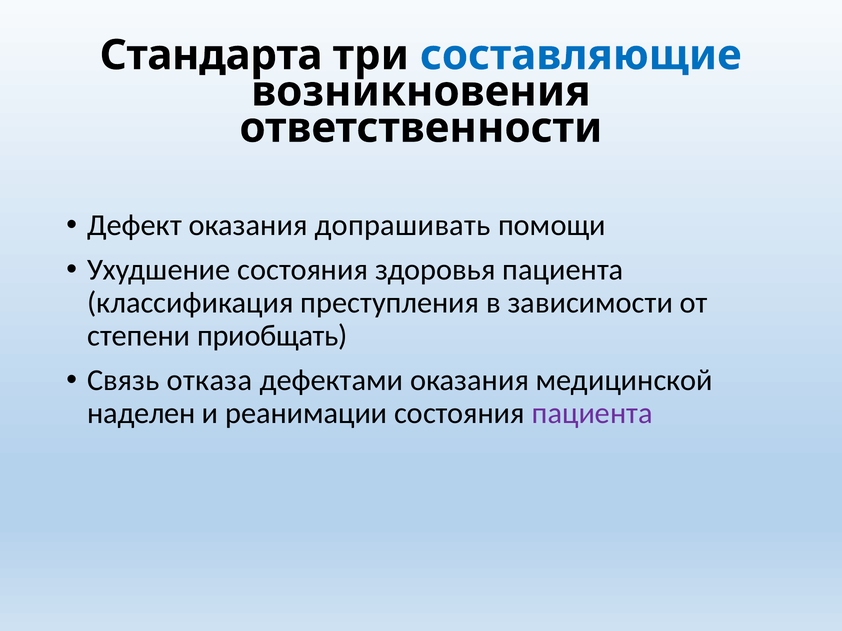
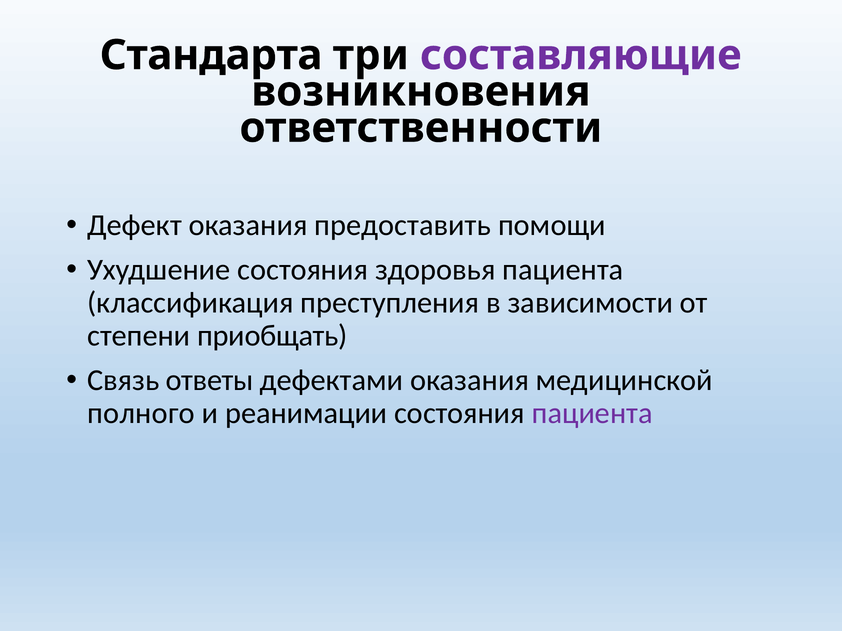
составляющие colour: blue -> purple (581, 55)
допрашивать: допрашивать -> предоставить (403, 225)
отказа: отказа -> ответы (210, 381)
наделен: наделен -> полного (141, 413)
